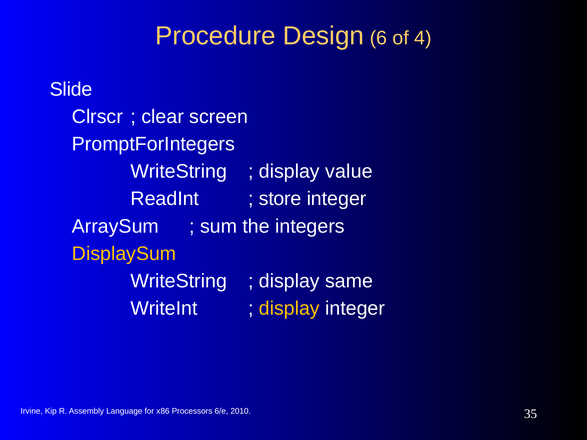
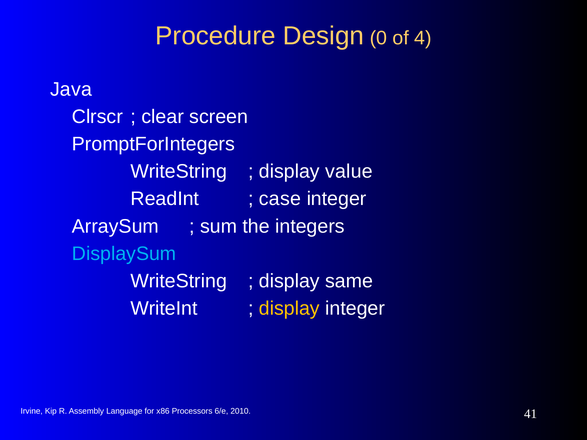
6: 6 -> 0 (378, 38)
Slide: Slide -> Java (71, 89)
store: store -> case (280, 199)
DisplaySum colour: yellow -> light blue (124, 254)
35: 35 -> 41 (531, 414)
